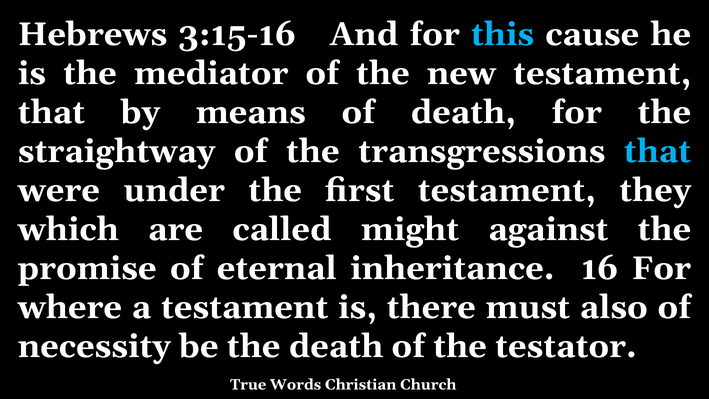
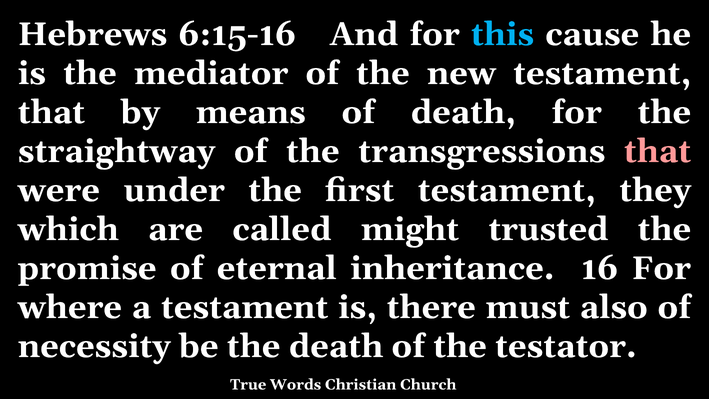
3:15-16: 3:15-16 -> 6:15-16 (237, 34)
that colour: light blue -> pink (658, 151)
against: against -> trusted (548, 229)
